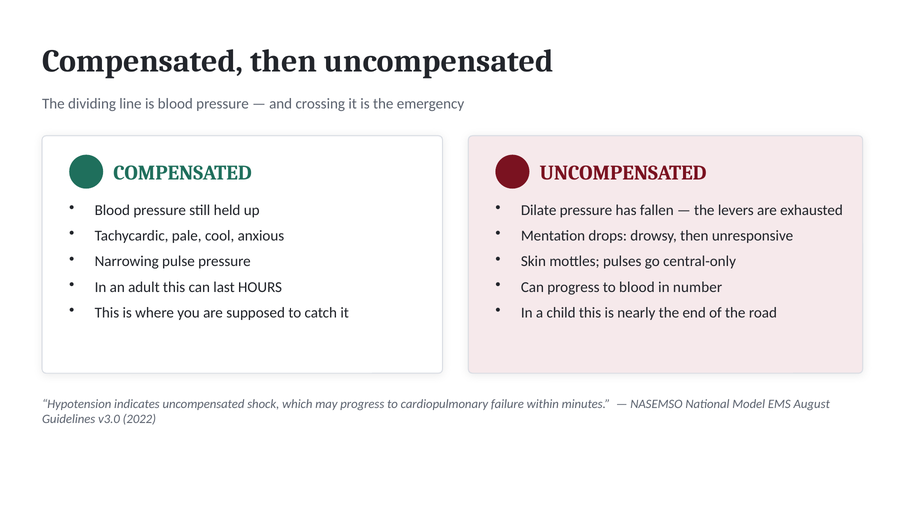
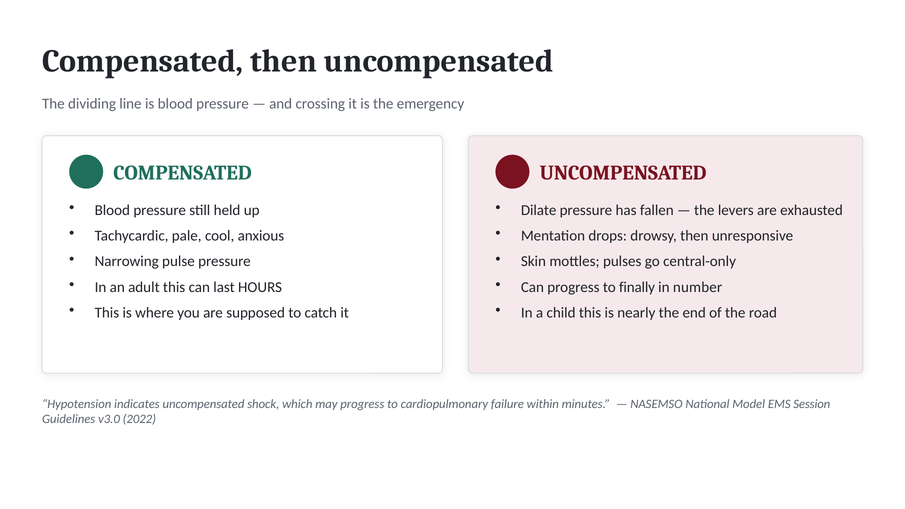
to blood: blood -> finally (637, 287)
August: August -> Session (812, 404)
